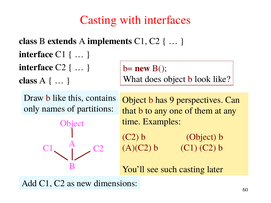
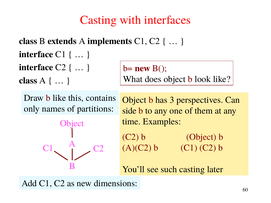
9: 9 -> 3 (172, 100)
that: that -> side (129, 111)
